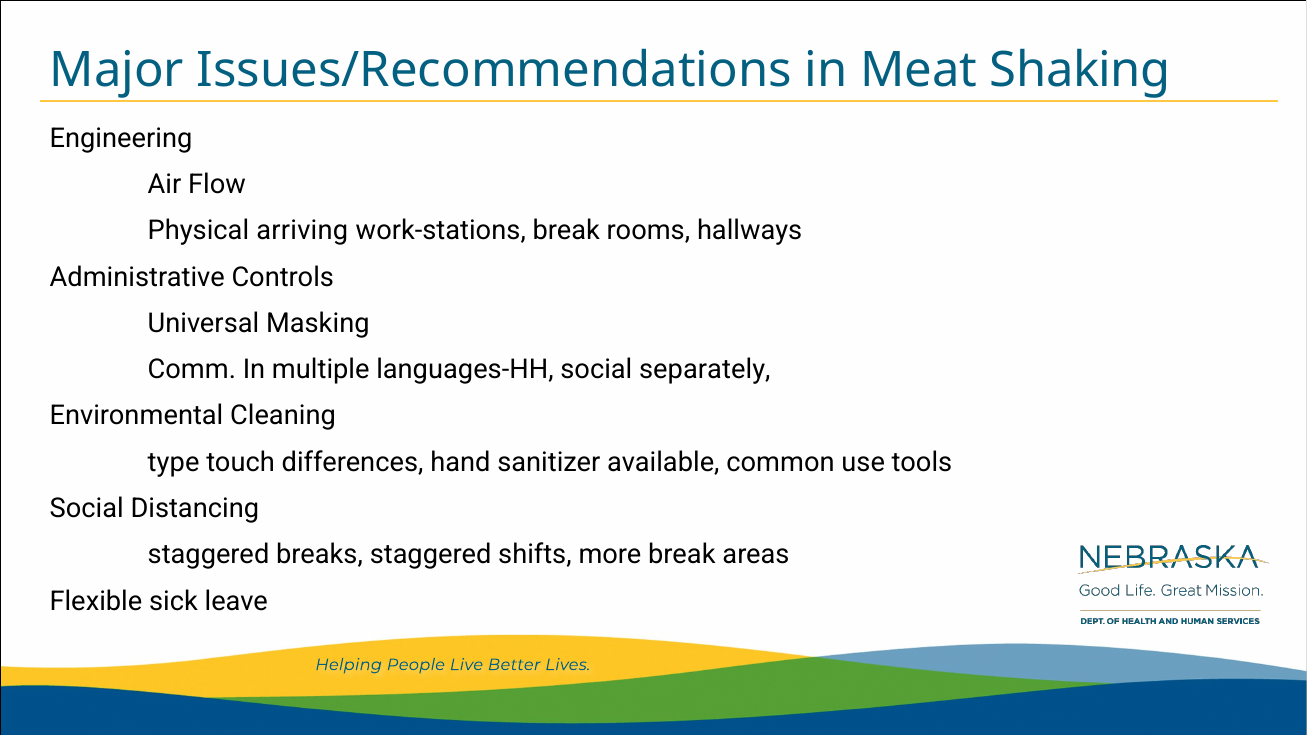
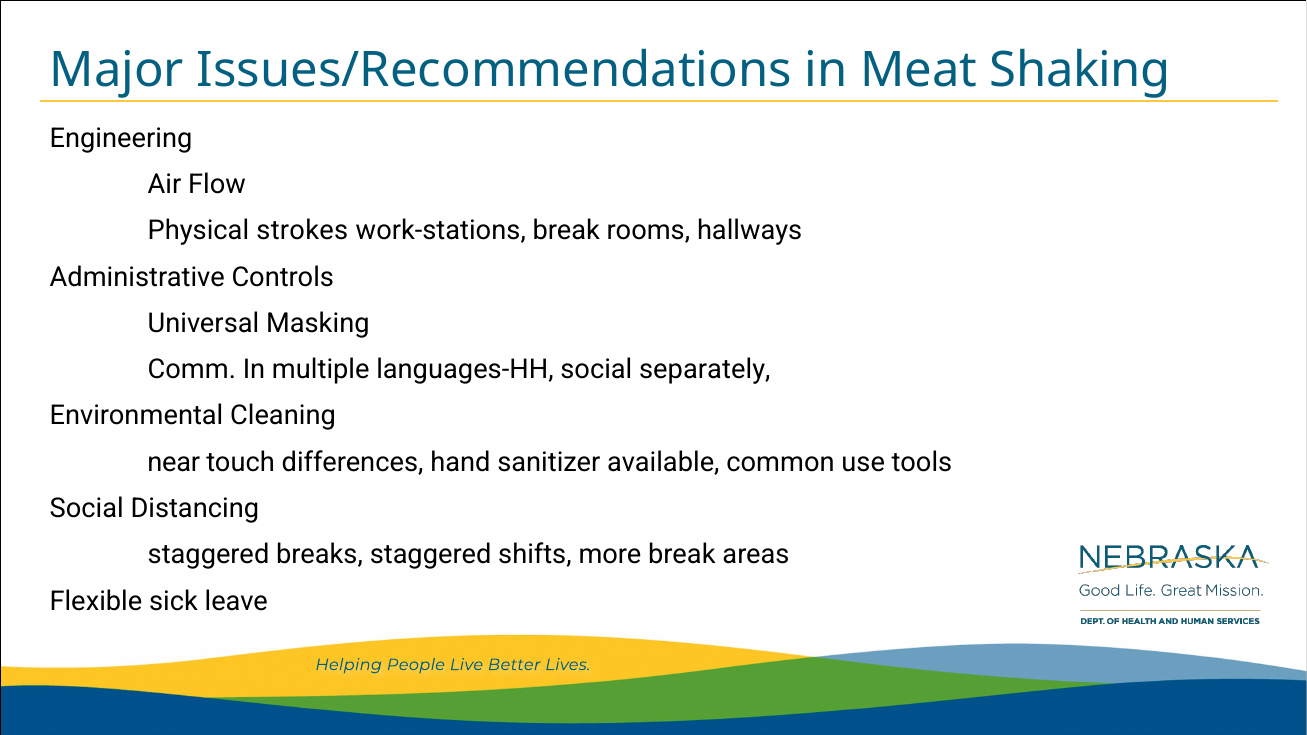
arriving: arriving -> strokes (302, 231)
type: type -> near (174, 462)
